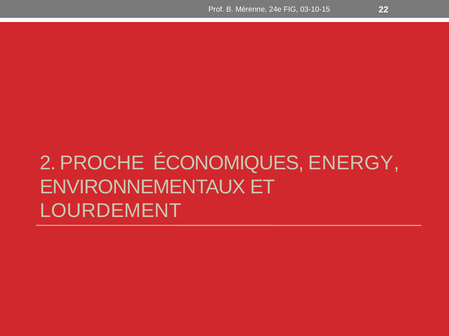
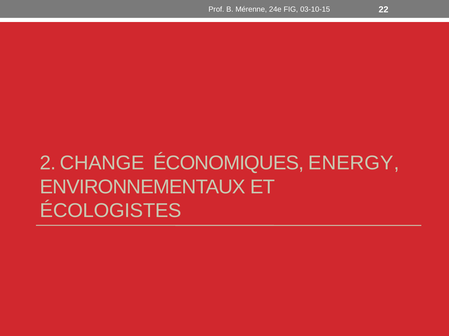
PROCHE: PROCHE -> CHANGE (102, 163)
LOURDEMENT: LOURDEMENT -> ÉCOLOGISTES (111, 211)
